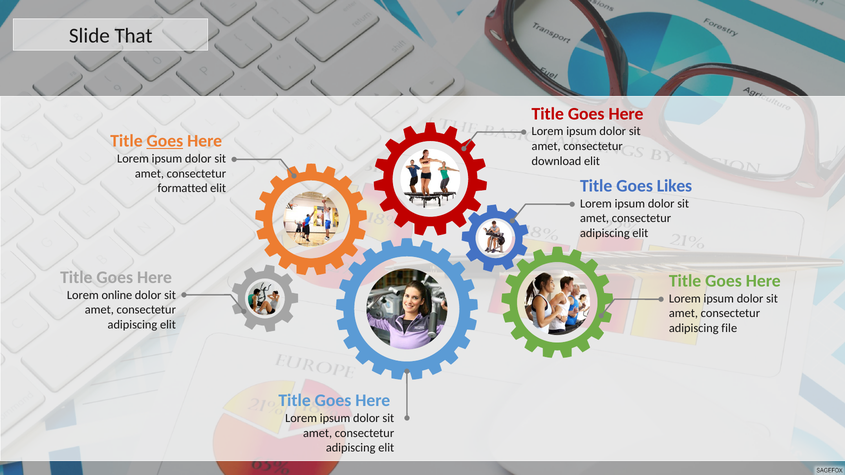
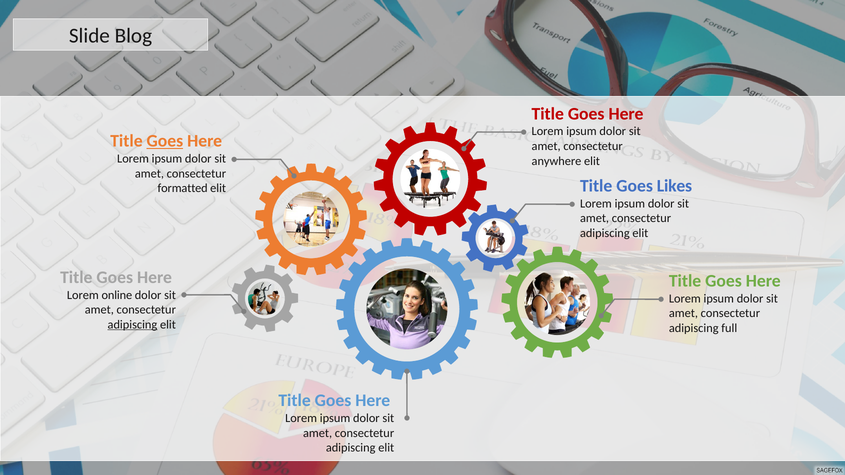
That: That -> Blog (133, 36)
download: download -> anywhere (556, 161)
adipiscing underline: none -> present (132, 325)
file: file -> full (729, 328)
